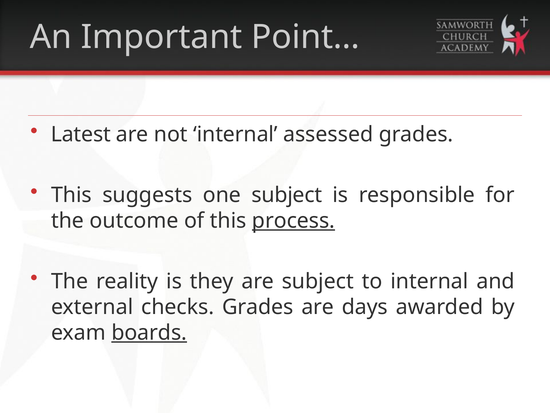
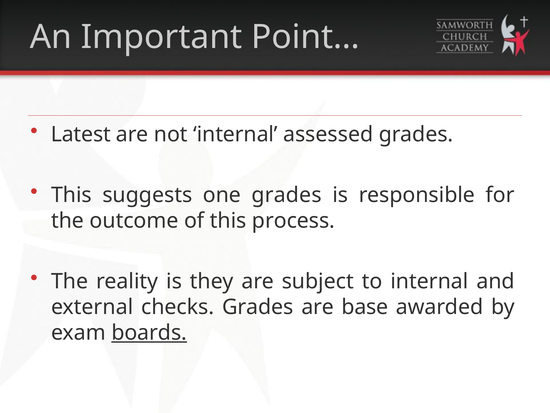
one subject: subject -> grades (287, 195)
process underline: present -> none (293, 221)
days: days -> base (365, 307)
